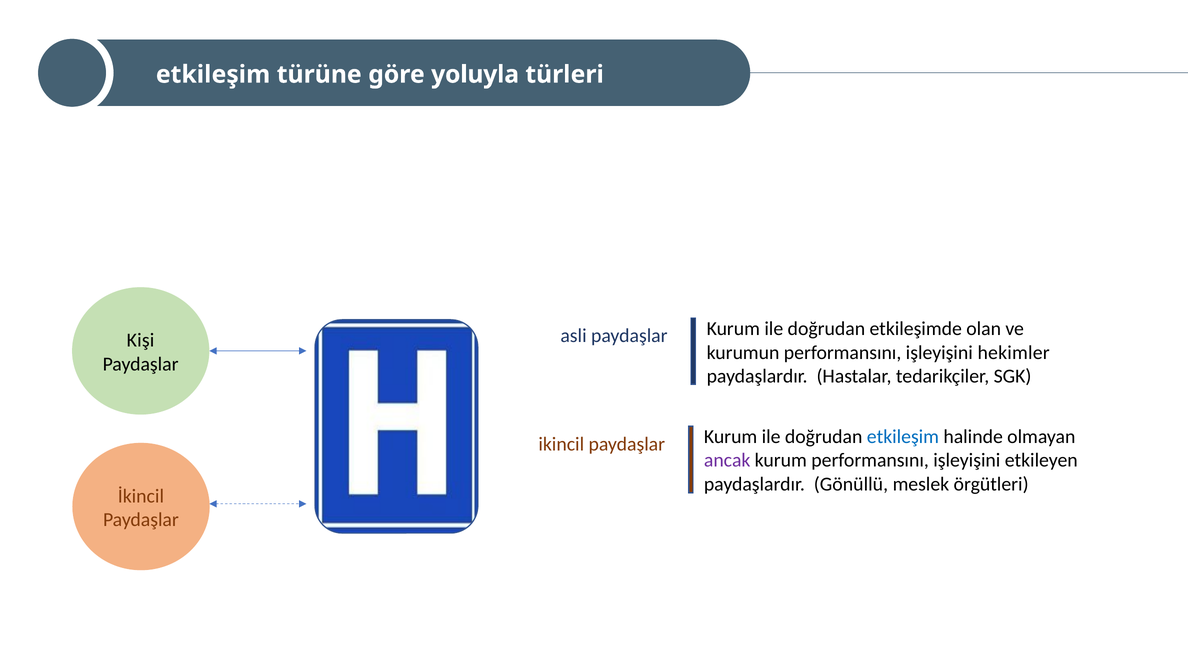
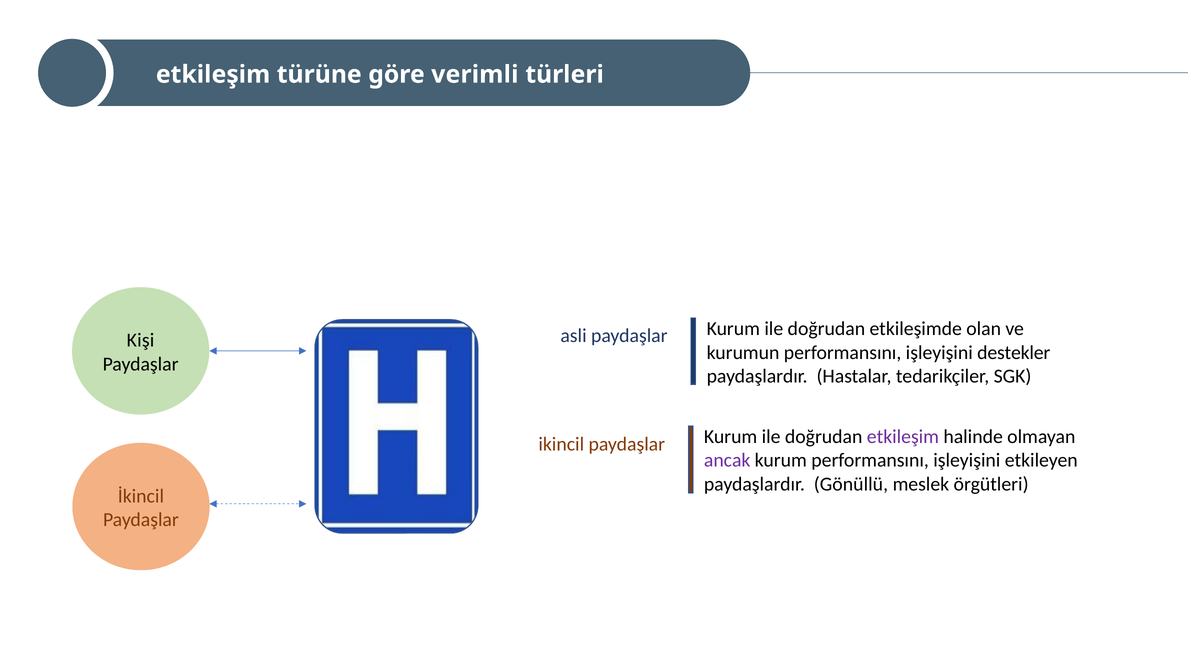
yoluyla: yoluyla -> verimli (475, 75)
hekimler: hekimler -> destekler (1014, 353)
etkileşim colour: blue -> purple (903, 437)
